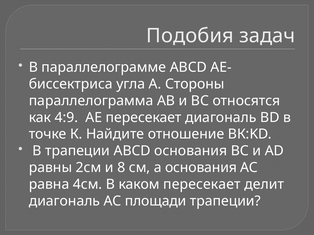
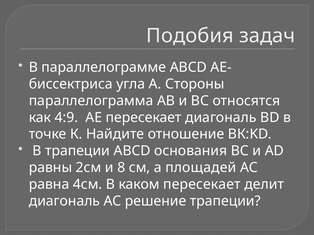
а основания: основания -> площадей (201, 168)
площади: площади -> решение (156, 201)
